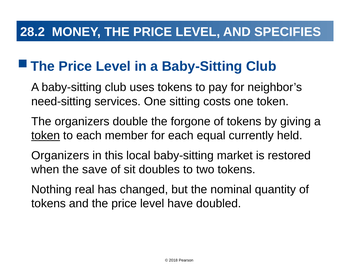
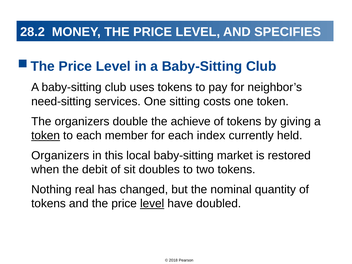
forgone: forgone -> achieve (191, 121)
equal: equal -> index (211, 135)
save: save -> debit (95, 170)
level underline: none -> present (152, 204)
